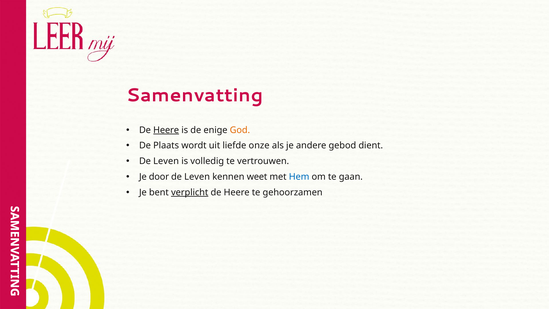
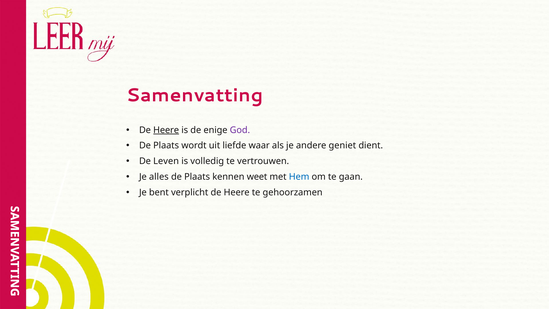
God colour: orange -> purple (240, 130)
onze: onze -> waar (259, 146)
gebod: gebod -> geniet (342, 146)
door: door -> alles (159, 177)
Leven: Leven -> Plaats (197, 177)
verplicht underline: present -> none (190, 192)
